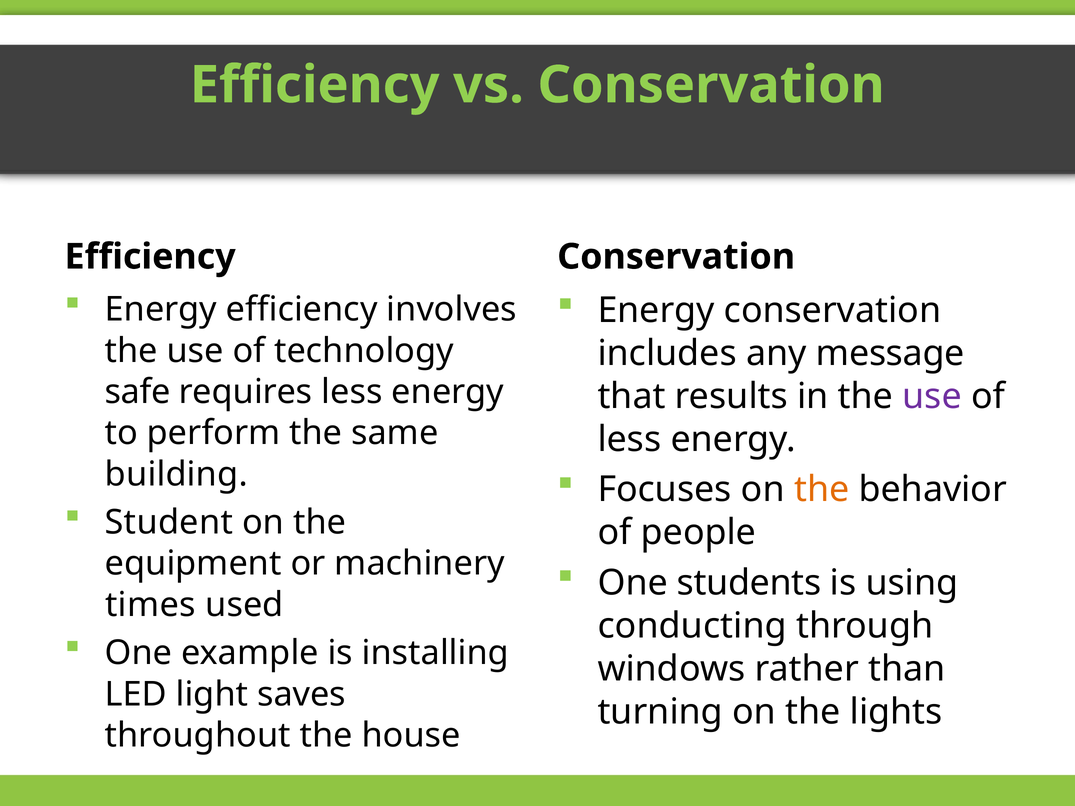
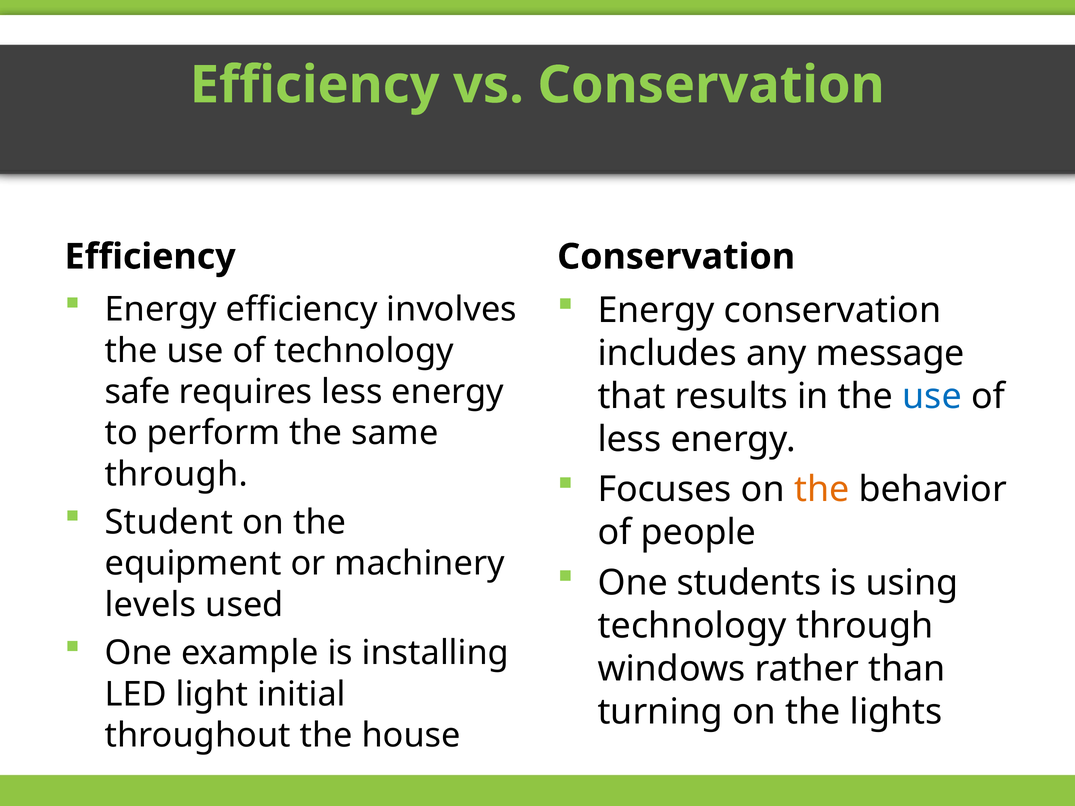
use colour: purple -> blue (932, 397)
building: building -> through (176, 474)
times: times -> levels (151, 605)
conducting: conducting -> technology (692, 626)
saves: saves -> initial (301, 695)
